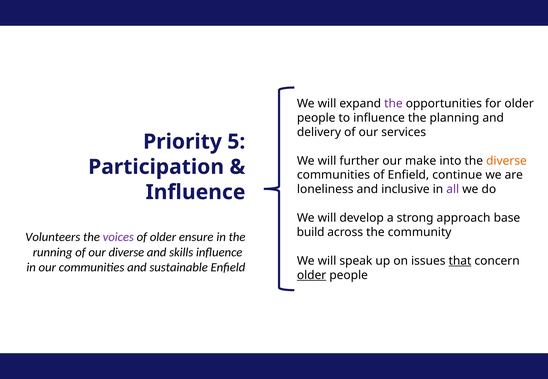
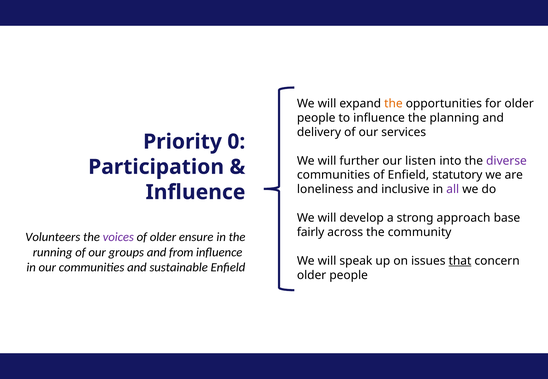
the colour: purple -> orange (393, 104)
5: 5 -> 0 (236, 142)
make: make -> listen (421, 161)
diverse colour: orange -> purple (506, 161)
continue: continue -> statutory (457, 175)
build: build -> fairly (311, 233)
our diverse: diverse -> groups (126, 253)
skills: skills -> from (181, 253)
older underline: present -> none (312, 276)
